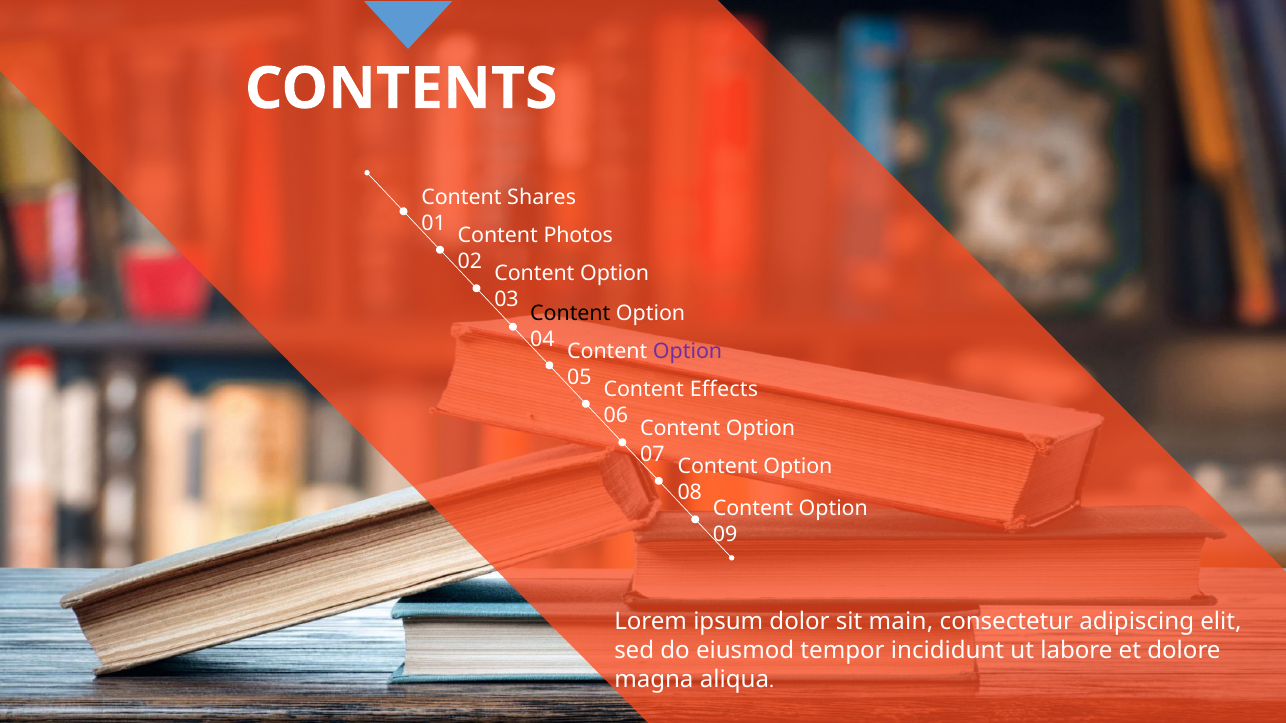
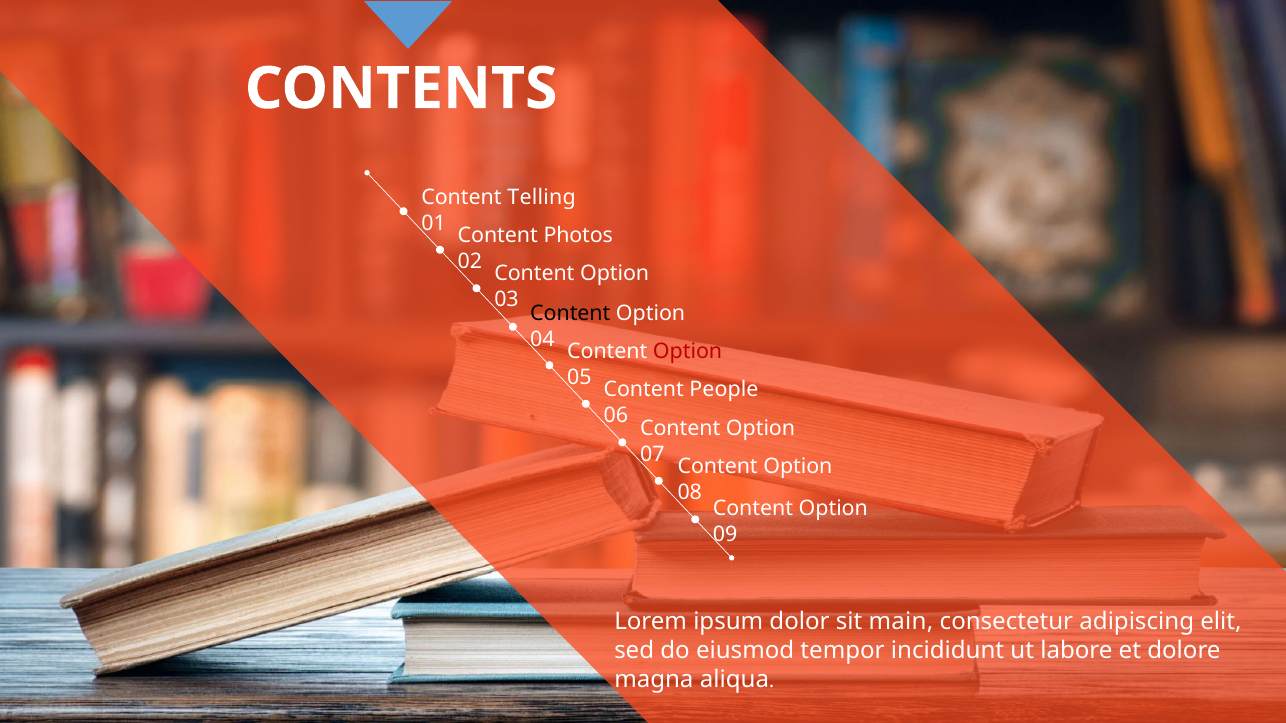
Shares: Shares -> Telling (542, 197)
Option colour: purple -> red (688, 352)
Effects: Effects -> People (724, 390)
